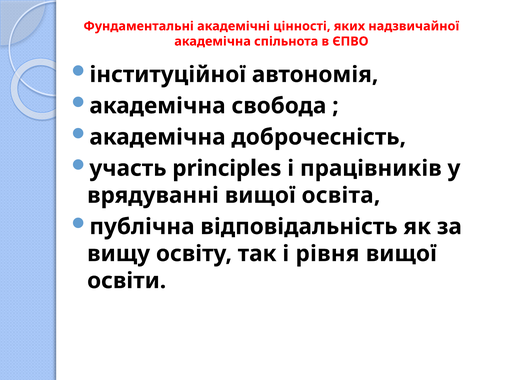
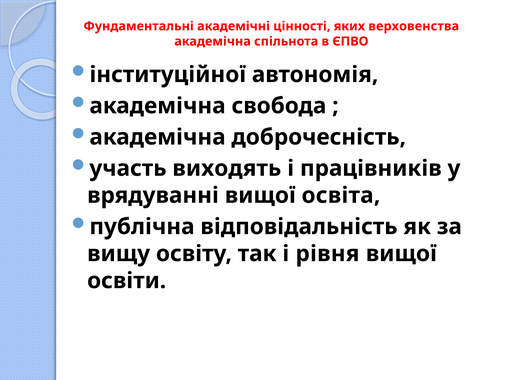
надзвичайної: надзвичайної -> верховенства (414, 26)
principles: principles -> виходять (227, 168)
